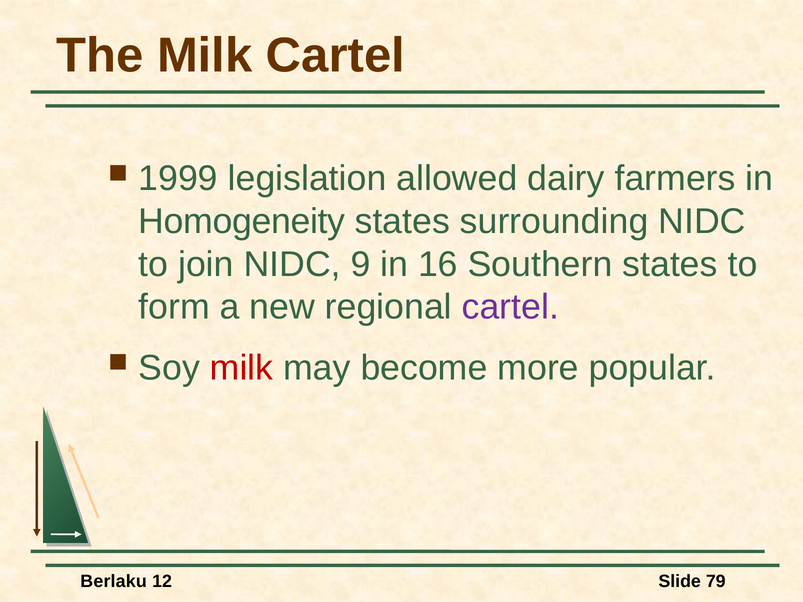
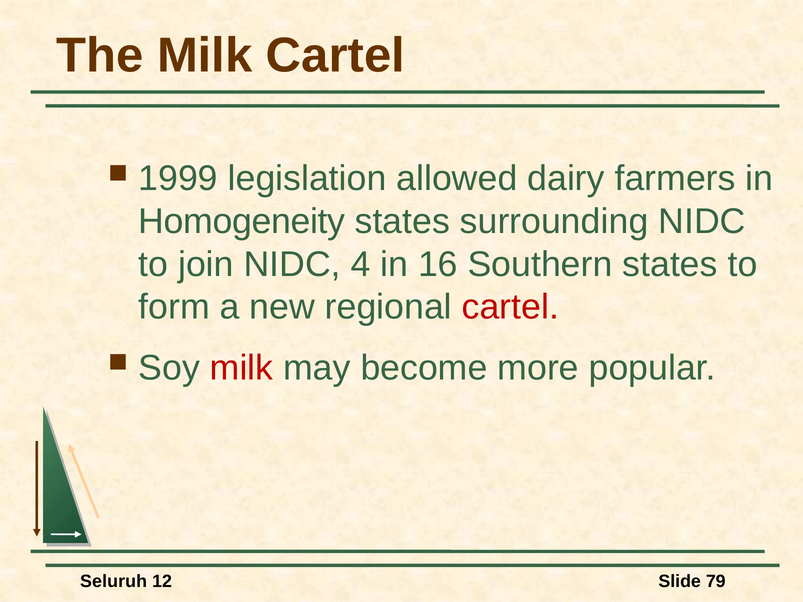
9: 9 -> 4 (361, 264)
cartel colour: purple -> red (510, 307)
Berlaku: Berlaku -> Seluruh (114, 582)
